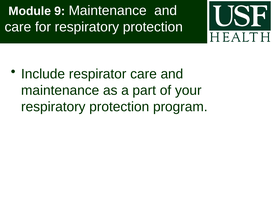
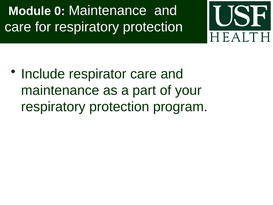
9: 9 -> 0 (60, 11)
